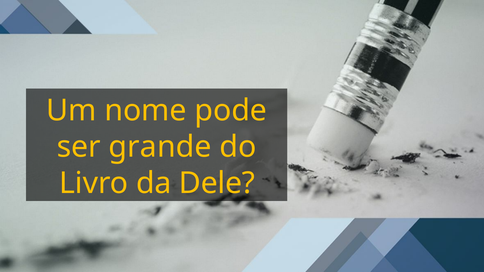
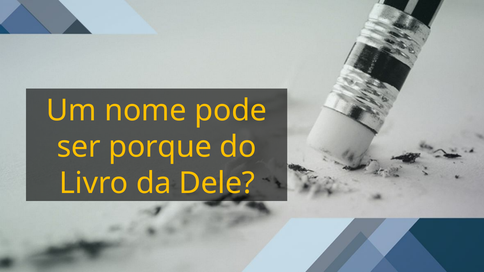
grande: grande -> porque (160, 147)
